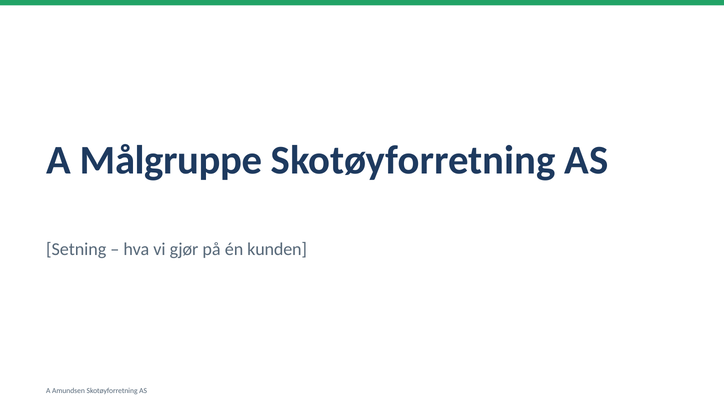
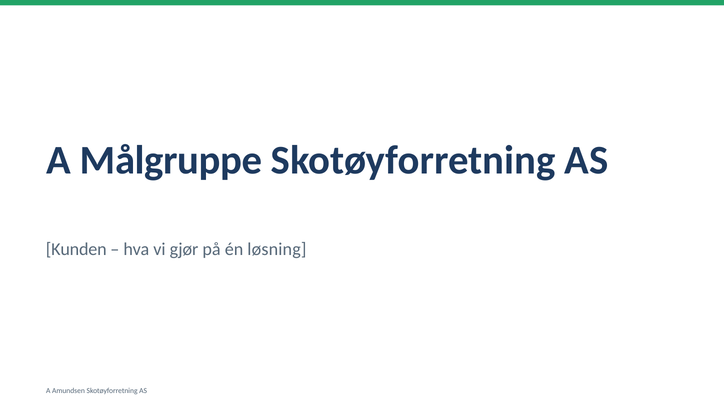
Setning: Setning -> Kunden (76, 249)
kunden: kunden -> løsning (277, 249)
